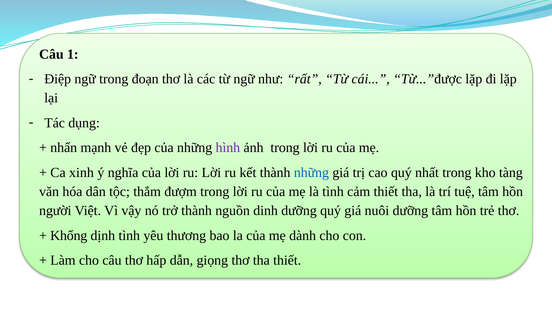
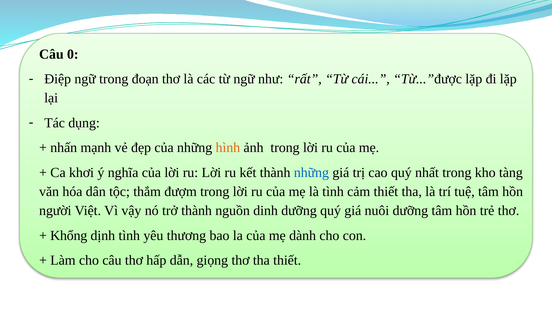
1: 1 -> 0 (73, 54)
hình colour: purple -> orange (228, 148)
xinh: xinh -> khơi (82, 172)
